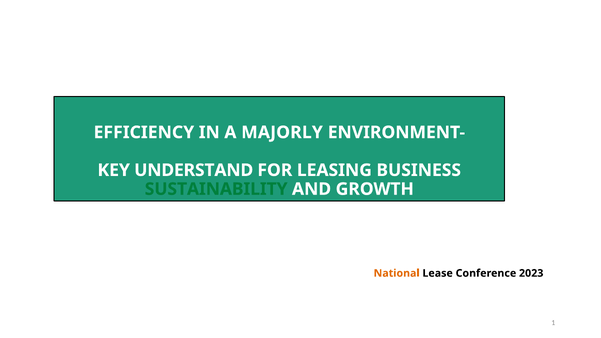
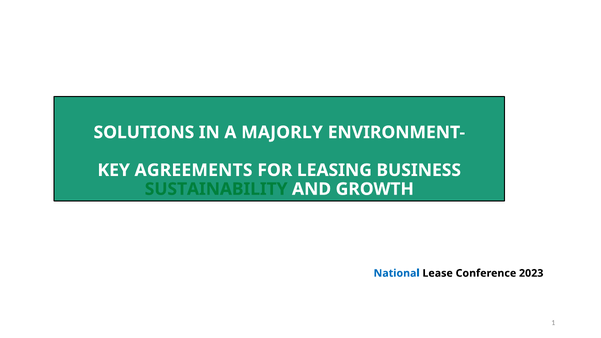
EFFICIENCY: EFFICIENCY -> SOLUTIONS (144, 132)
UNDERSTAND: UNDERSTAND -> AGREEMENTS (194, 170)
National colour: orange -> blue (397, 273)
